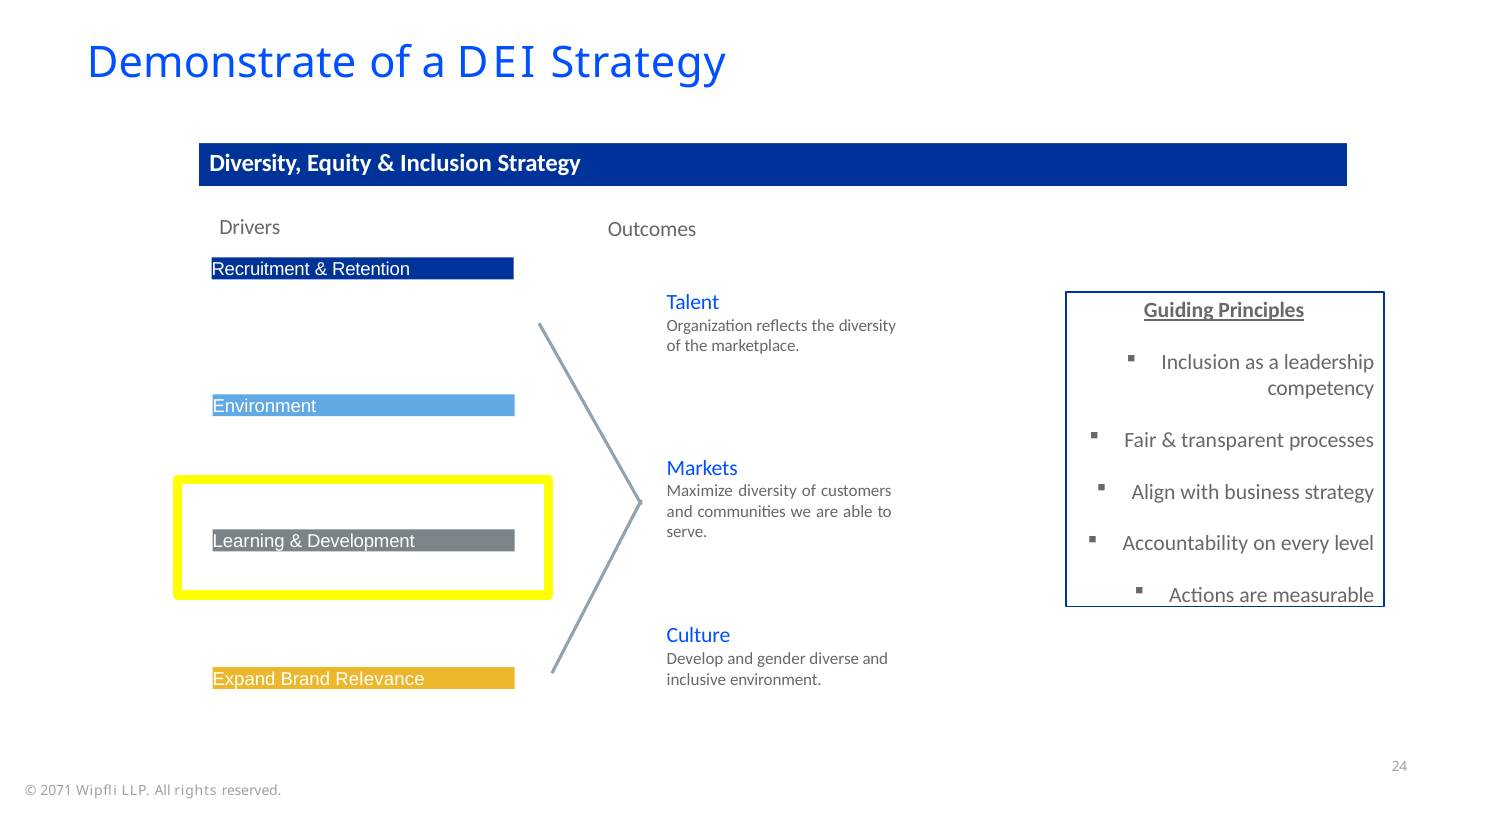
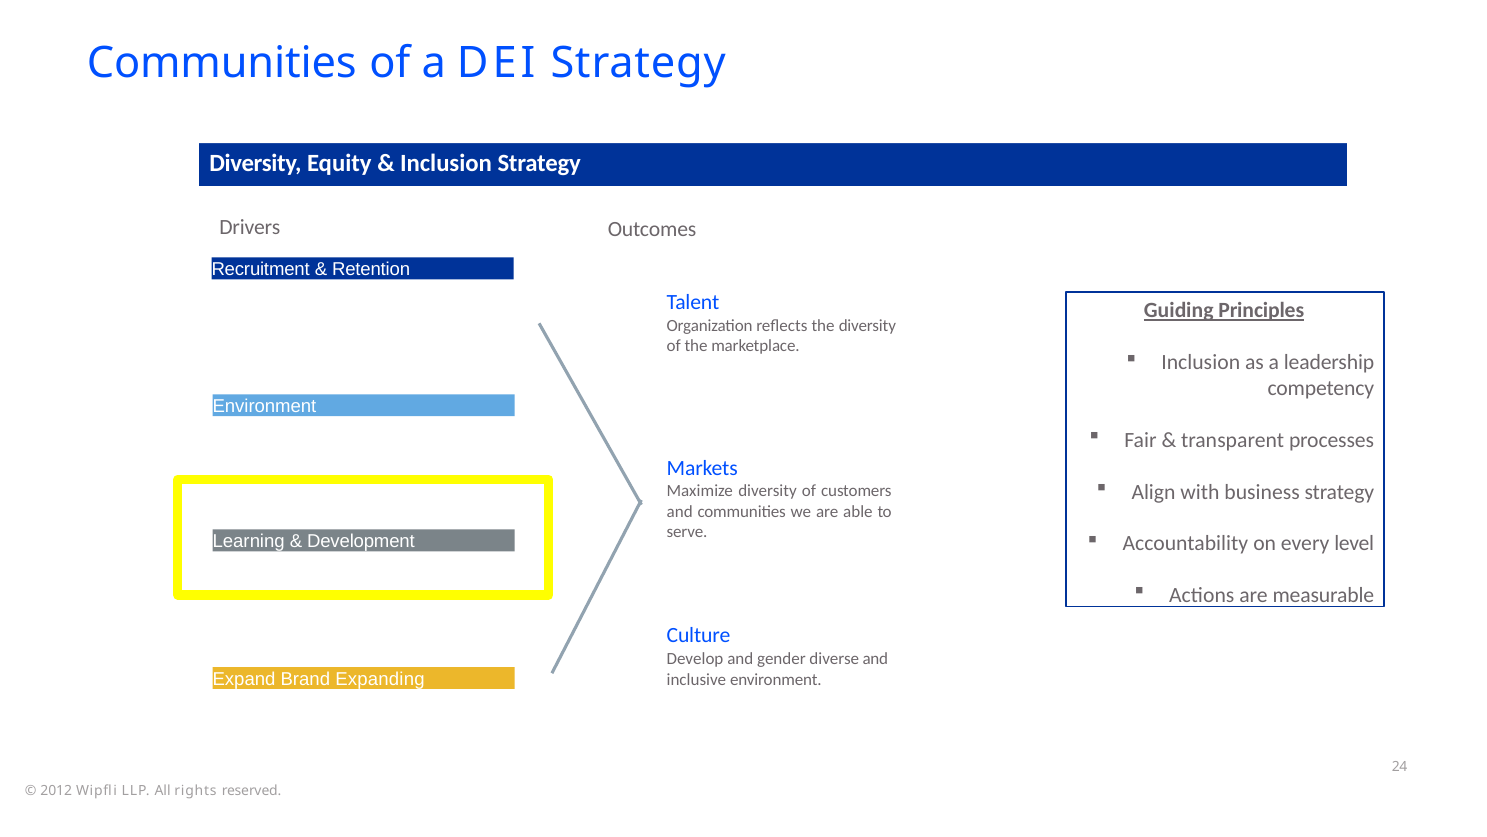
Demonstrate: Demonstrate -> Communities (222, 63)
Relevance: Relevance -> Expanding (380, 679)
2071: 2071 -> 2012 (56, 790)
